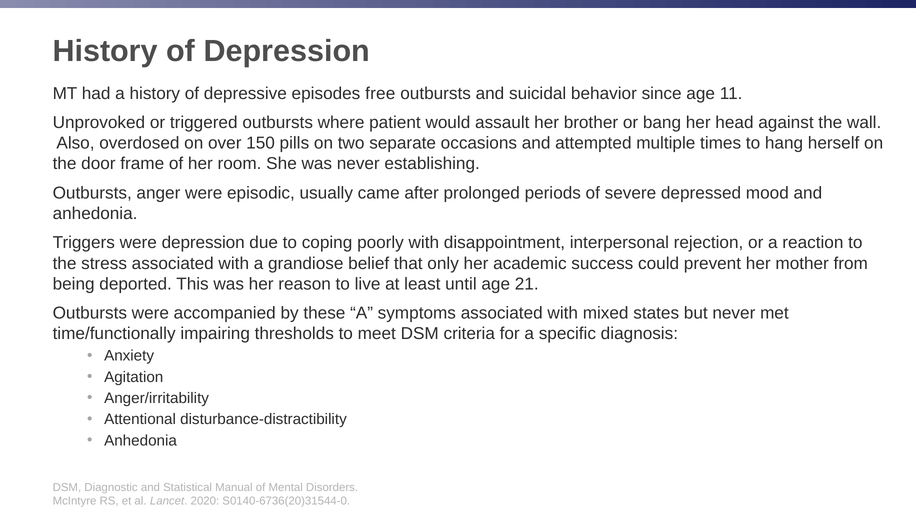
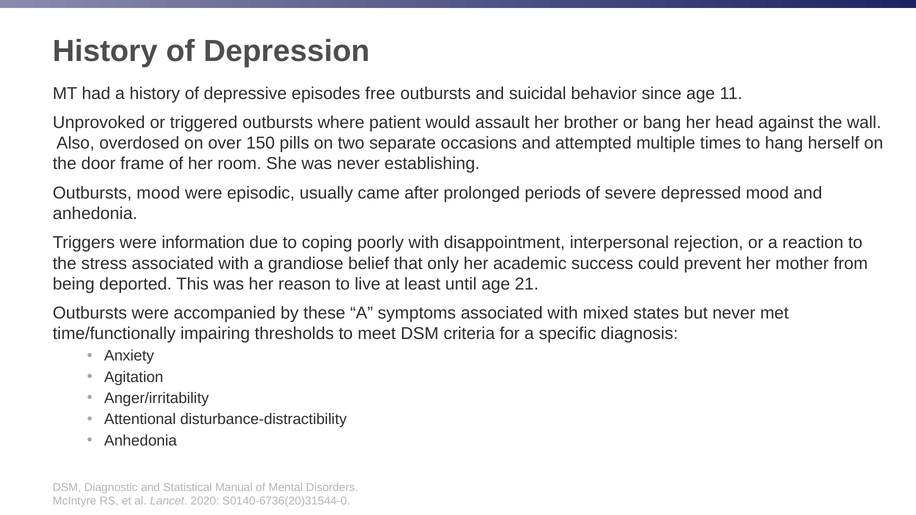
Outbursts anger: anger -> mood (158, 193)
were depression: depression -> information (203, 243)
